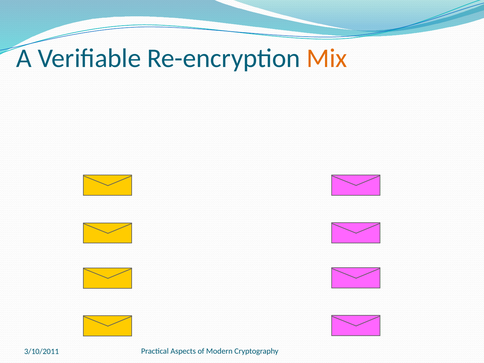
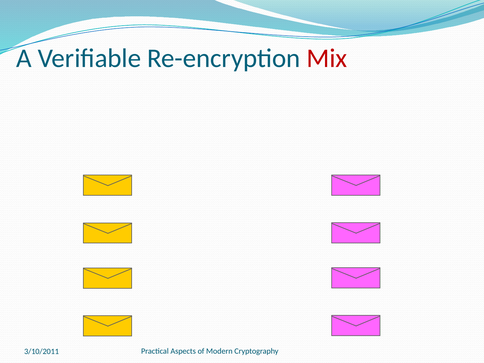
Mix colour: orange -> red (327, 58)
